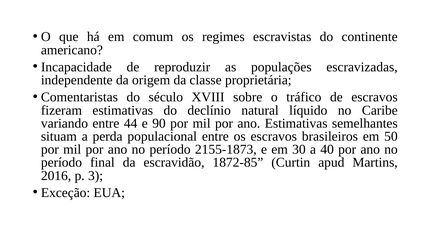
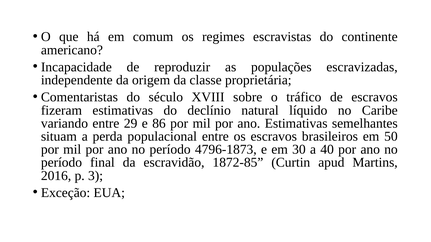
44: 44 -> 29 (131, 124)
90: 90 -> 86 (159, 124)
2155-1873: 2155-1873 -> 4796-1873 (226, 150)
